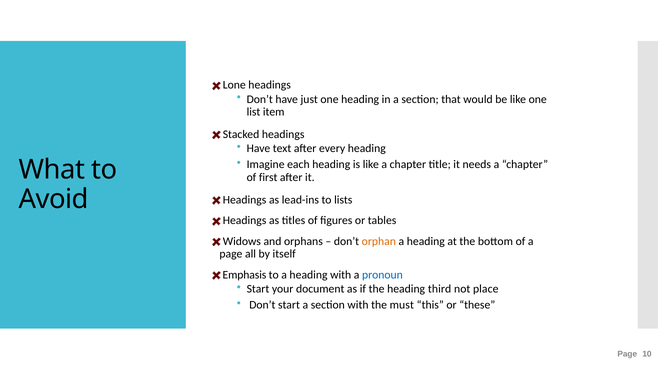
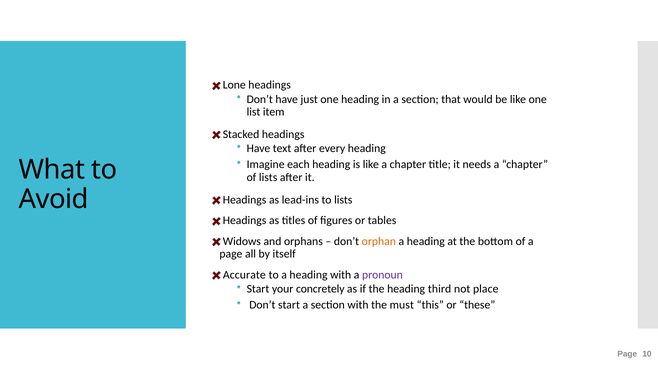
of first: first -> lists (268, 177)
Emphasis: Emphasis -> Accurate (244, 275)
pronoun colour: blue -> purple (382, 275)
document: document -> concretely (320, 289)
